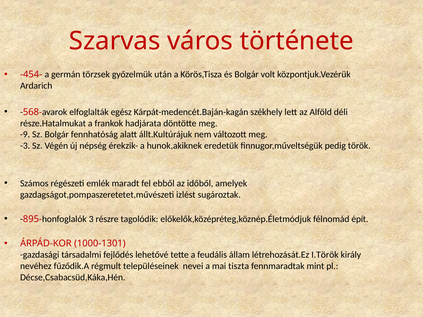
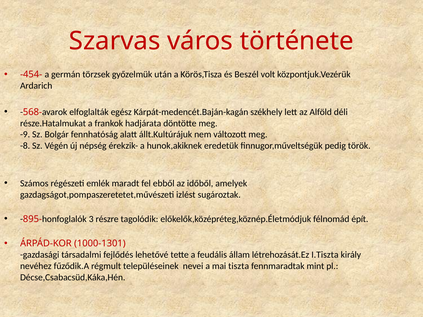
és Bolgár: Bolgár -> Beszél (247, 75)
-3: -3 -> -8 (25, 146)
I.Török: I.Török -> I.Tiszta (325, 255)
